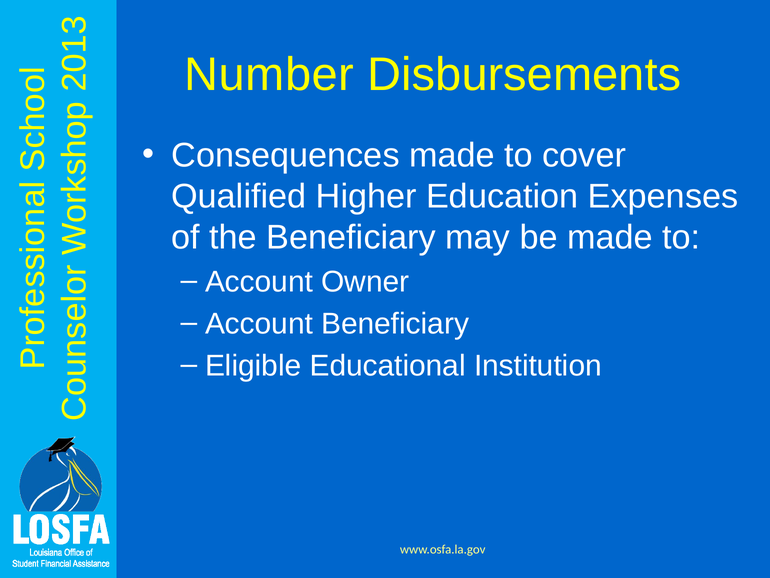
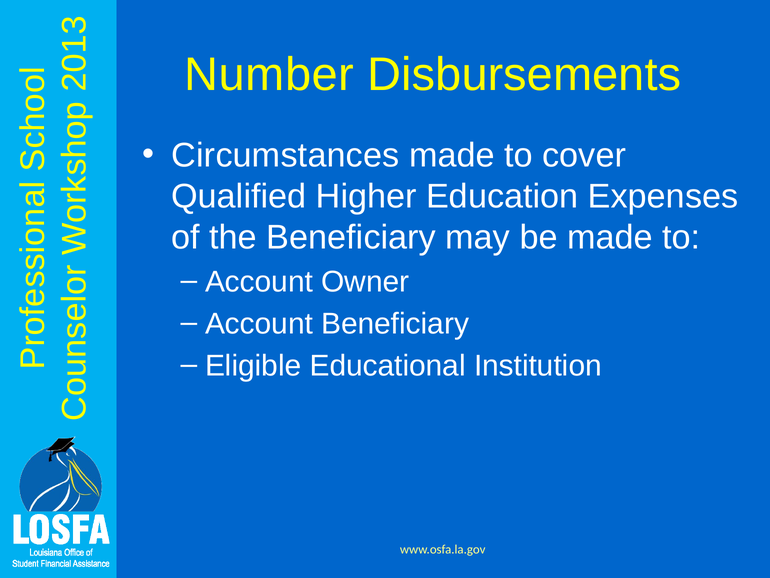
Consequences: Consequences -> Circumstances (285, 155)
